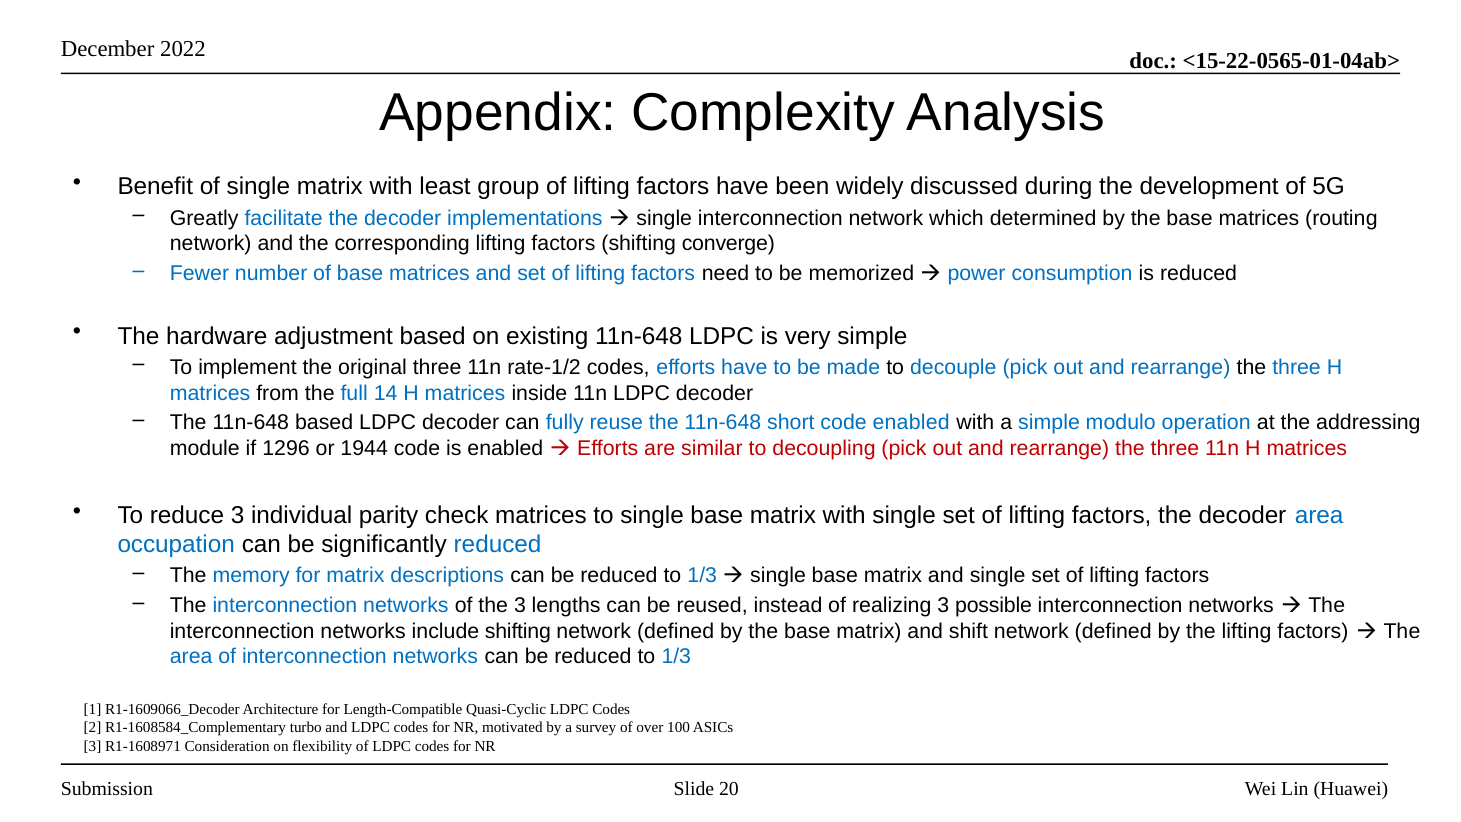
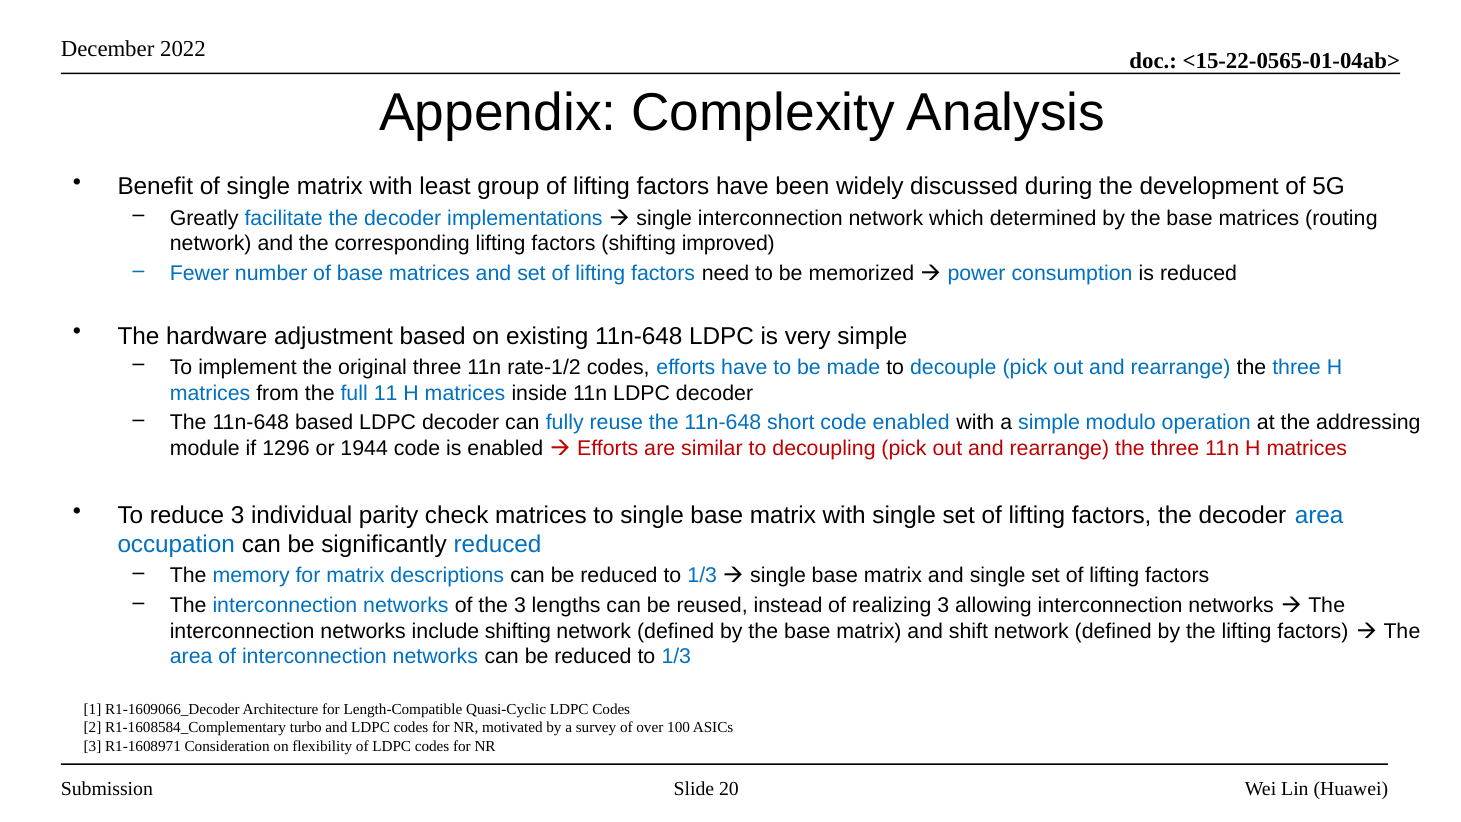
converge: converge -> improved (728, 244)
14: 14 -> 11 (386, 393)
possible: possible -> allowing (993, 606)
